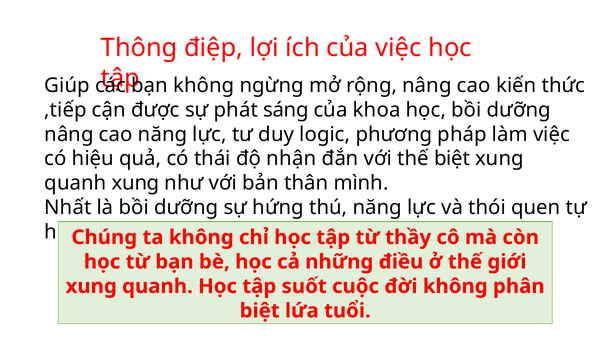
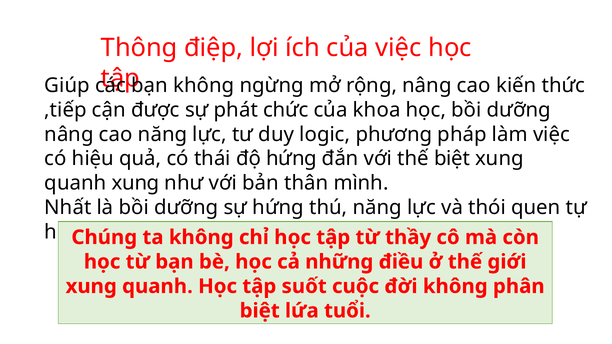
sáng: sáng -> chức (286, 110)
độ nhận: nhận -> hứng (292, 159)
